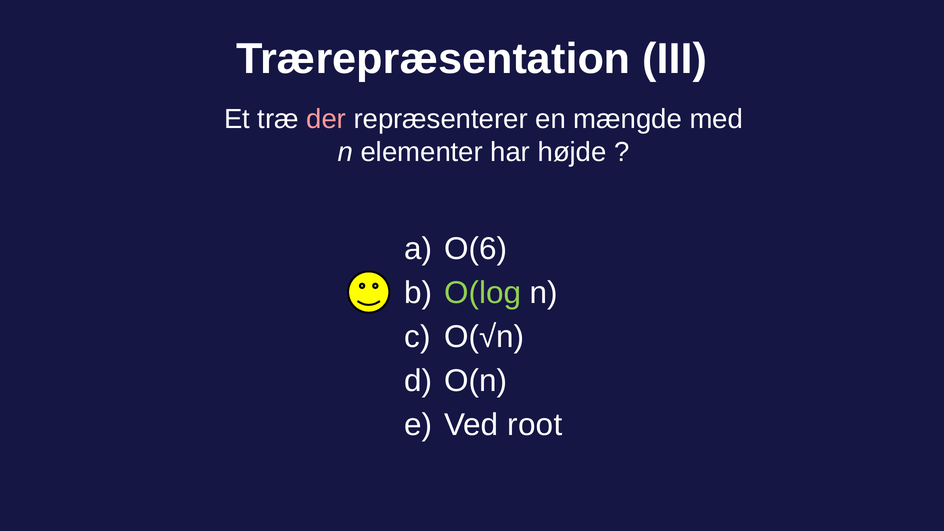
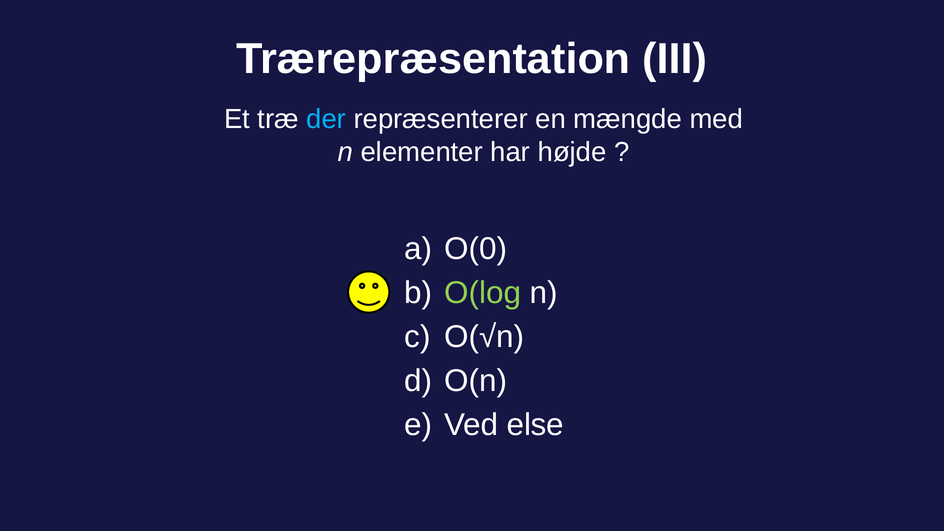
der colour: pink -> light blue (326, 119)
O(6: O(6 -> O(0 (476, 249)
root: root -> else (535, 425)
